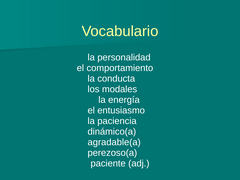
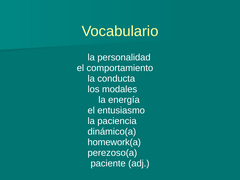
agradable(a: agradable(a -> homework(a (114, 142)
